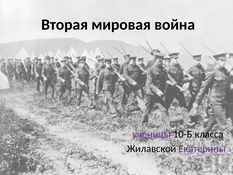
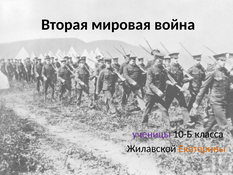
Екатерины colour: purple -> orange (202, 149)
